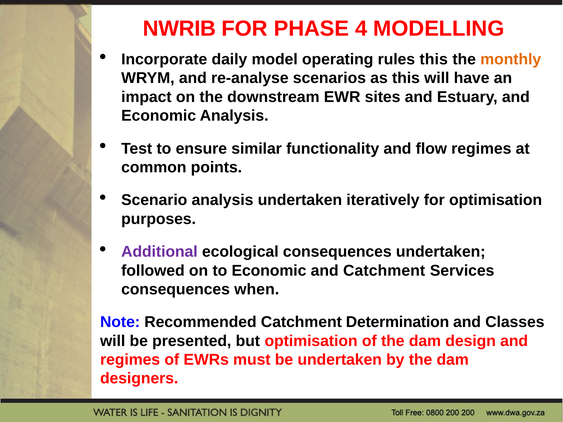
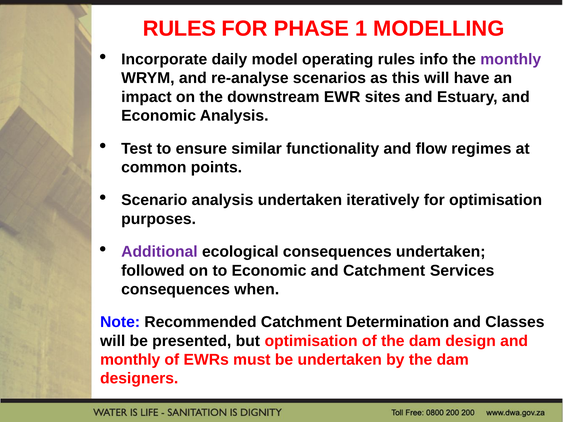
NWRIB: NWRIB -> RULES (179, 28)
4: 4 -> 1 (361, 28)
rules this: this -> info (434, 59)
monthly colour: orange -> purple (511, 59)
regimes: regimes -> monthly (130, 360)
